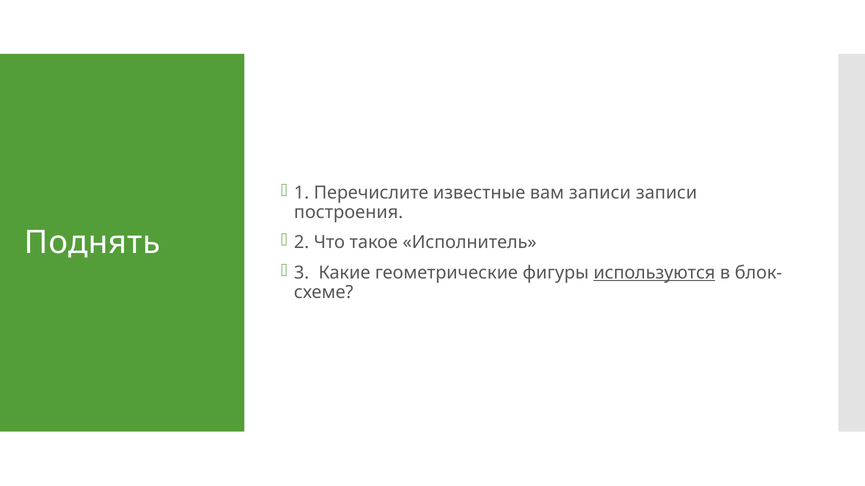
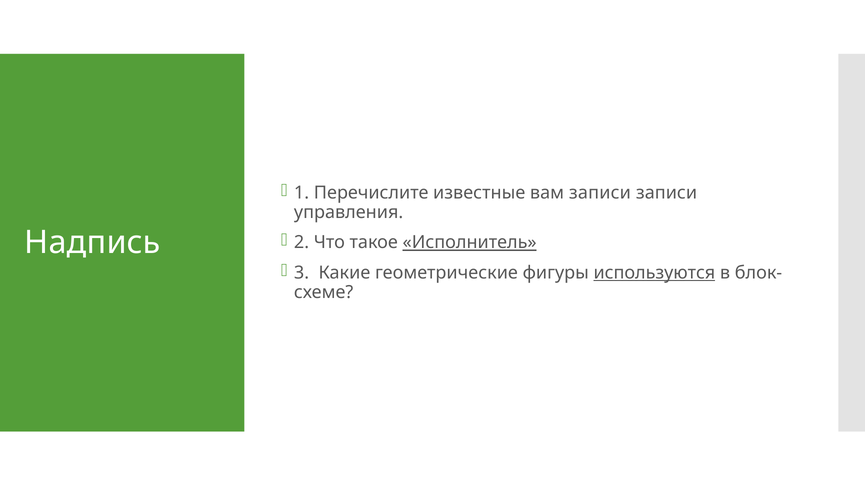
построения: построения -> управления (349, 213)
Исполнитель underline: none -> present (470, 243)
Поднять: Поднять -> Надпись (93, 243)
